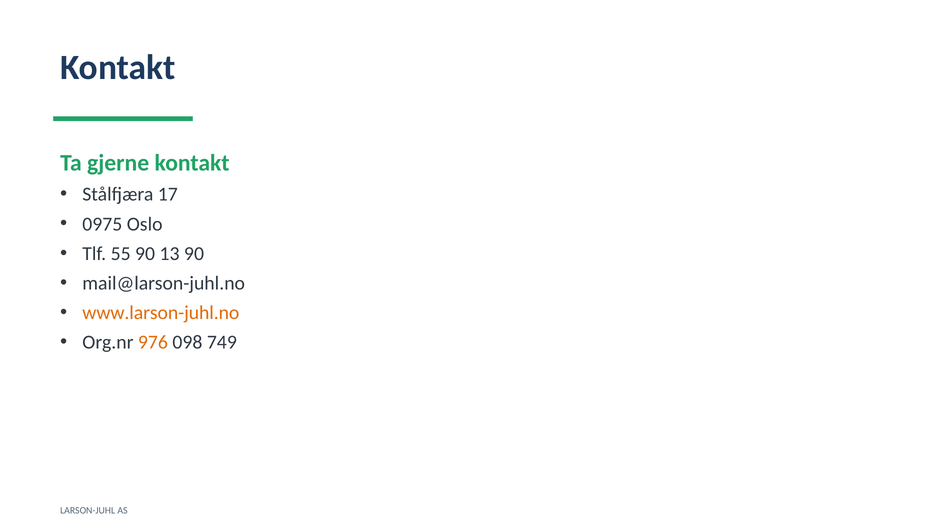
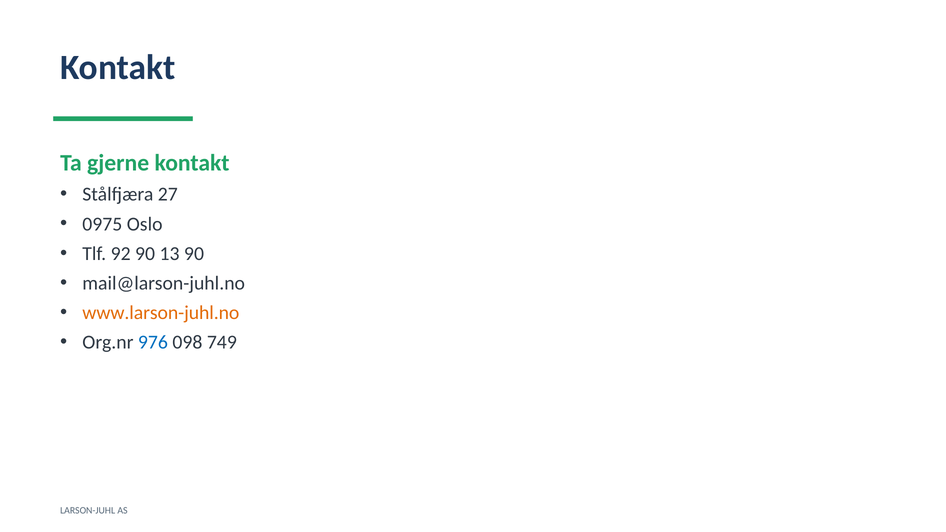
17: 17 -> 27 (168, 195)
55: 55 -> 92 (121, 254)
976 colour: orange -> blue (153, 342)
